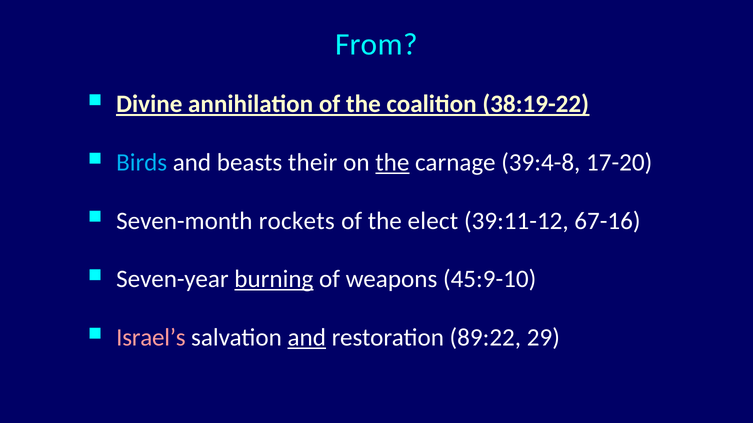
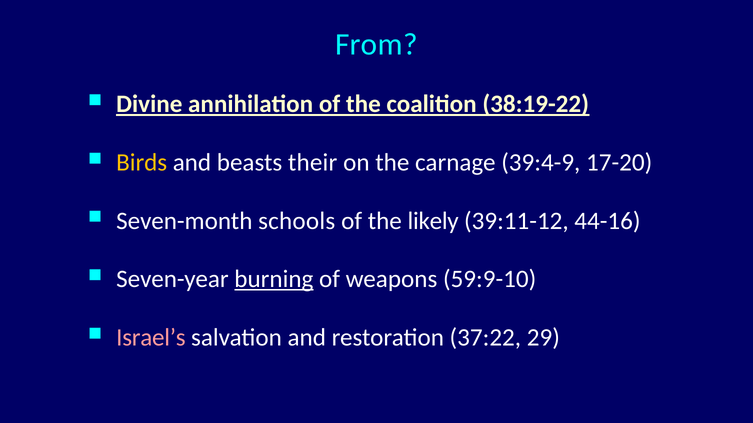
Birds colour: light blue -> yellow (142, 163)
the underline: present -> none (392, 163)
39:4-8: 39:4-8 -> 39:4-9 (541, 163)
rockets: rockets -> schools (297, 221)
elect: elect -> likely (433, 221)
67-16: 67-16 -> 44-16 (607, 221)
45:9-10: 45:9-10 -> 59:9-10 (490, 279)
and underline: present -> none (307, 338)
89:22: 89:22 -> 37:22 (485, 338)
